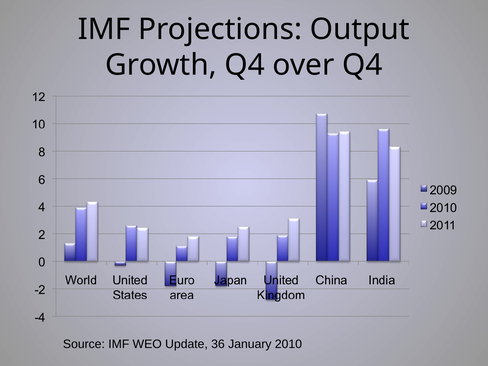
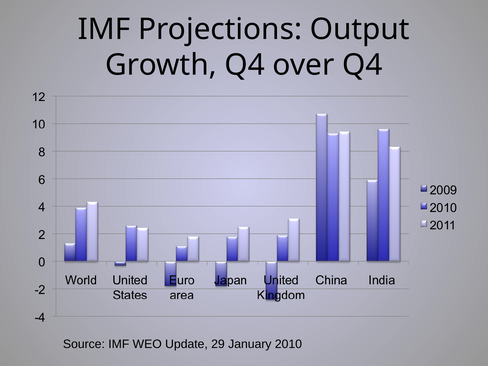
36: 36 -> 29 (218, 344)
